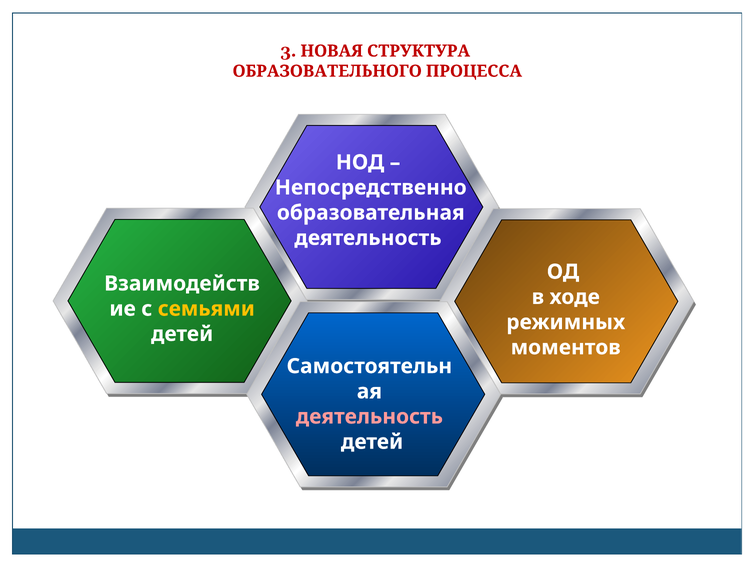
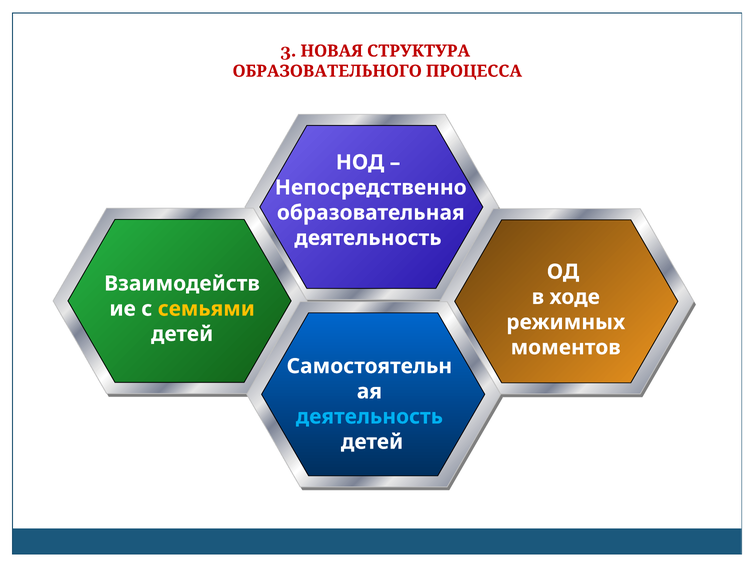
деятельность colour: pink -> light blue (369, 416)
